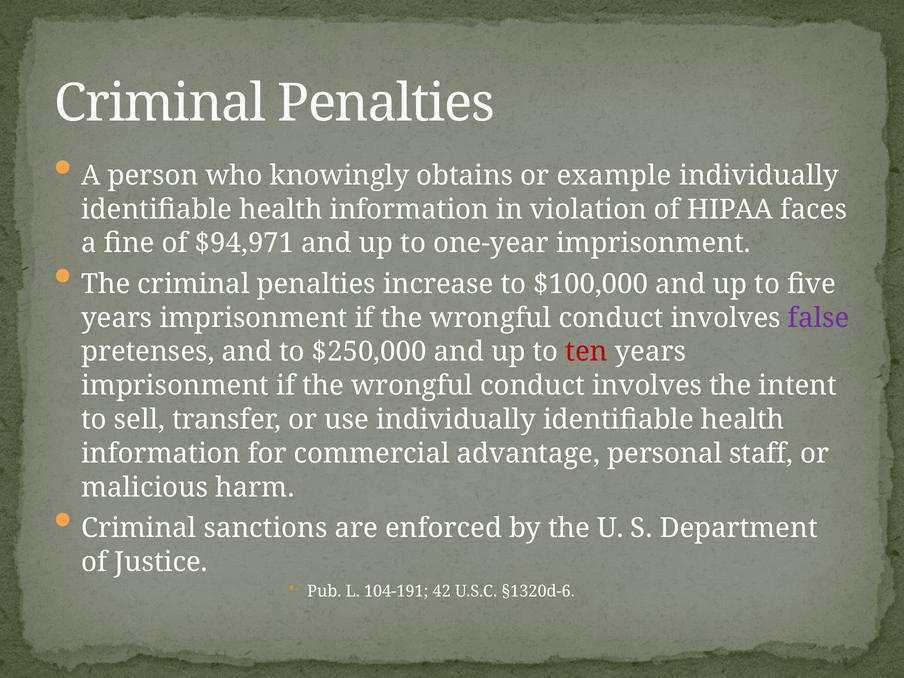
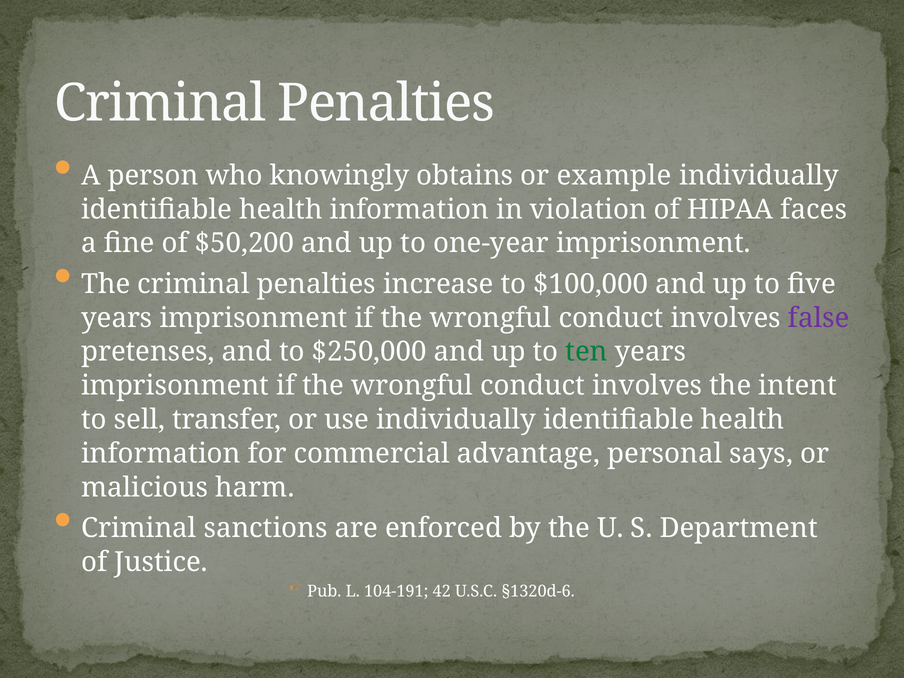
$94,971: $94,971 -> $50,200 (245, 243)
ten colour: red -> green (587, 352)
staff: staff -> says (761, 454)
